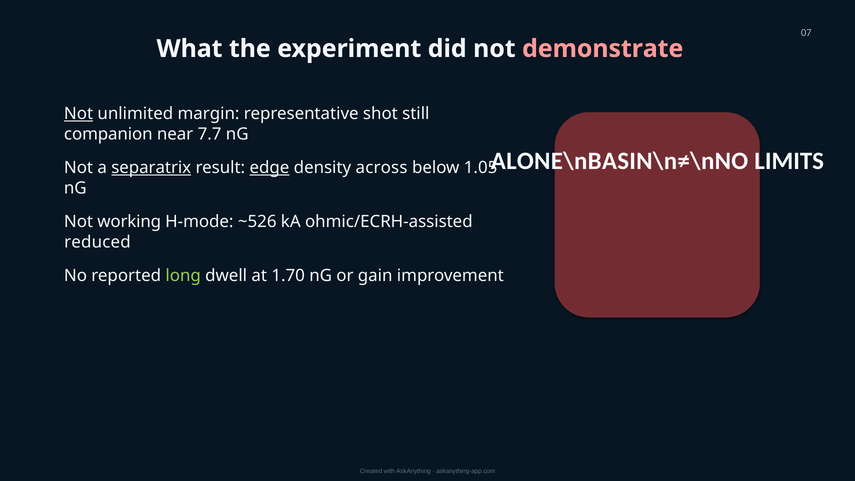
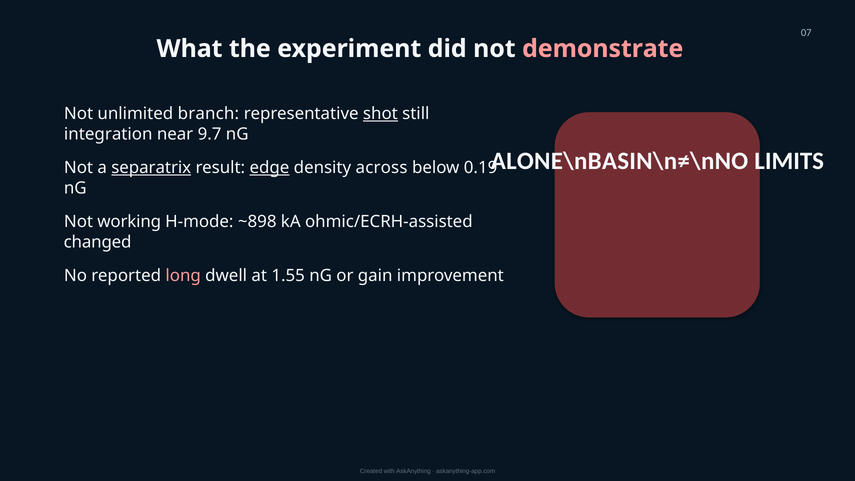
Not underline: present -> none (79, 114)
margin: margin -> branch (208, 114)
shot underline: none -> present (380, 114)
companion: companion -> integration (108, 134)
7.7: 7.7 -> 9.7 (210, 134)
1.05: 1.05 -> 0.19 (481, 168)
~526: ~526 -> ~898 (257, 222)
reduced: reduced -> changed (98, 242)
long colour: light green -> pink (183, 276)
1.70: 1.70 -> 1.55 (288, 276)
